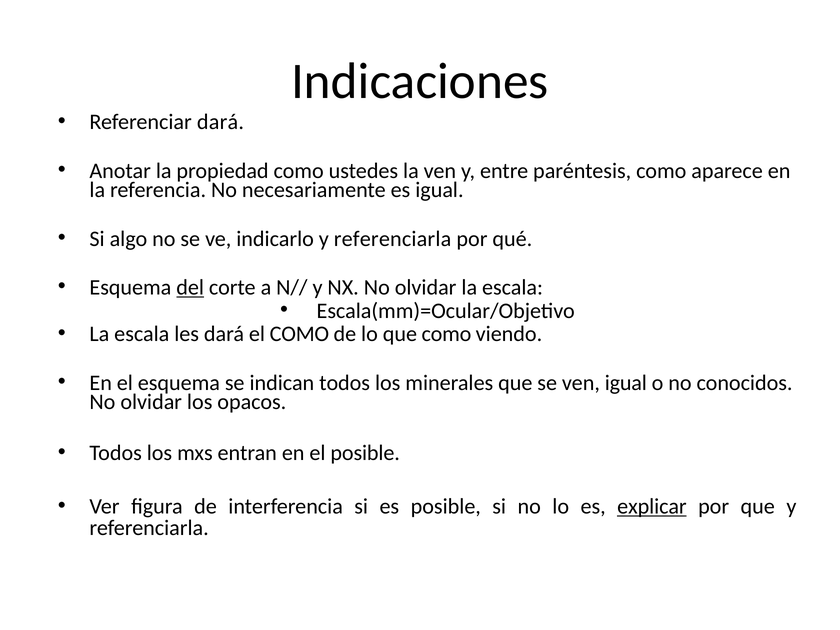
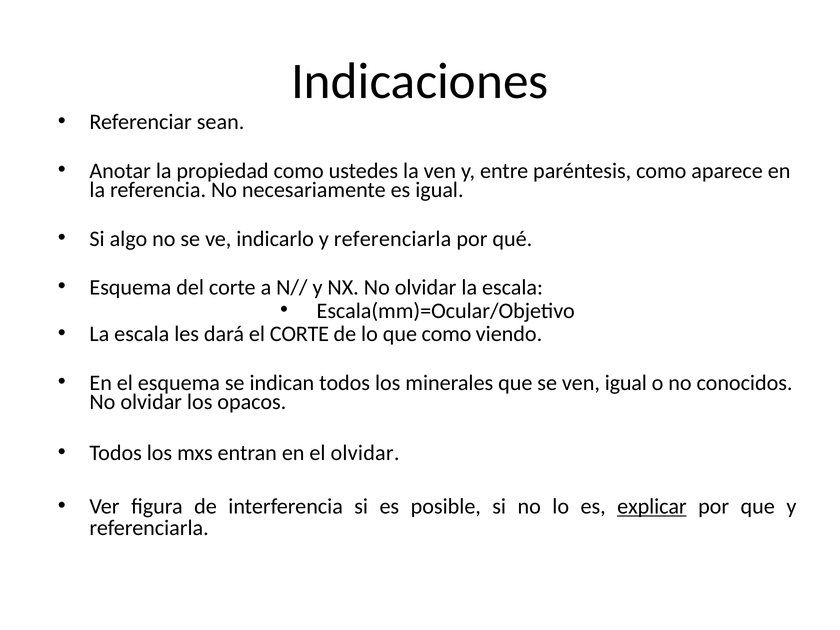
Referenciar dará: dará -> sean (221, 122)
del underline: present -> none (190, 288)
el COMO: COMO -> CORTE (299, 334)
el posible: posible -> olvidar (365, 453)
